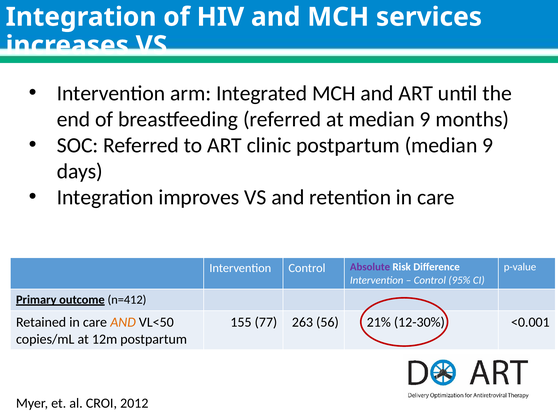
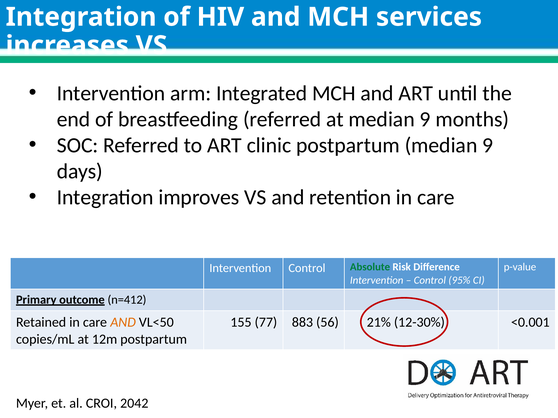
Absolute colour: purple -> green (370, 267)
263: 263 -> 883 (302, 323)
2012: 2012 -> 2042 (134, 404)
